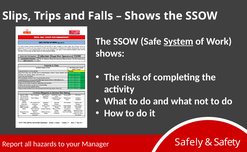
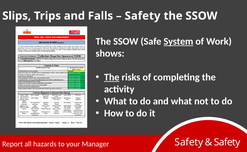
Shows: Shows -> Safety (143, 16)
The underline: none -> present (112, 77)
Safely: Safely -> Safety (189, 142)
